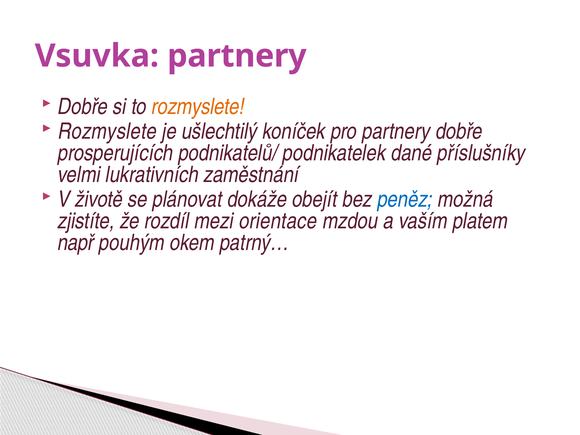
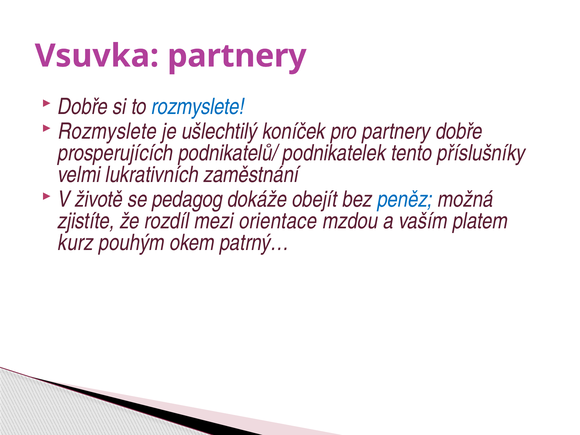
rozmyslete colour: orange -> blue (198, 107)
dané: dané -> tento (412, 153)
plánovat: plánovat -> pedagog (187, 200)
např: např -> kurz (76, 243)
